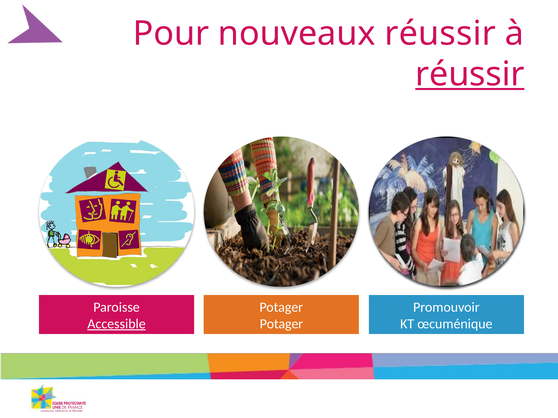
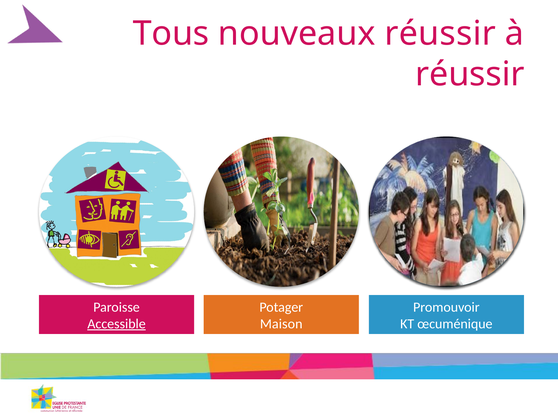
Pour: Pour -> Tous (171, 34)
réussir underline: present -> none (470, 74)
Potager: Potager -> Maison (281, 324)
